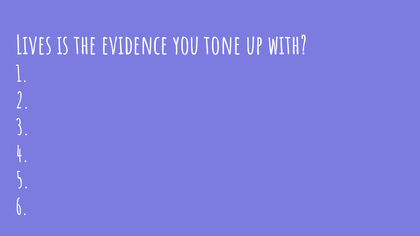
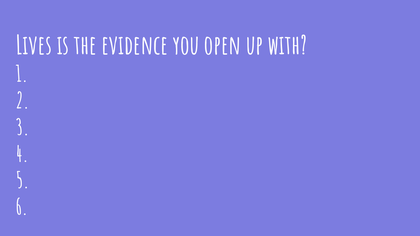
tone: tone -> open (223, 46)
